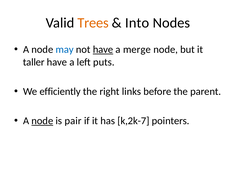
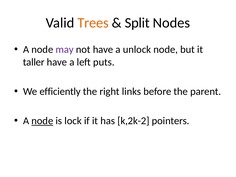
Into: Into -> Split (137, 23)
may colour: blue -> purple (65, 50)
have underline: present -> none (103, 50)
merge: merge -> unlock (137, 50)
pair: pair -> lock (73, 121)
k,2k-7: k,2k-7 -> k,2k-2 (133, 121)
